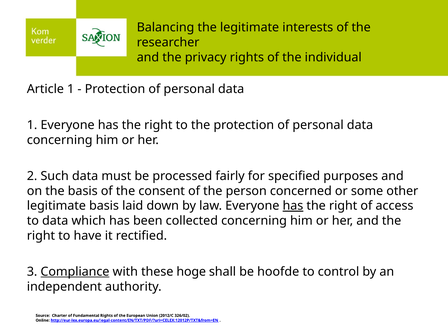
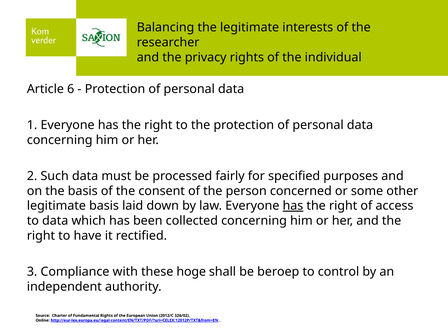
Article 1: 1 -> 6 (71, 89)
Compliance underline: present -> none (75, 272)
hoofde: hoofde -> beroep (278, 272)
